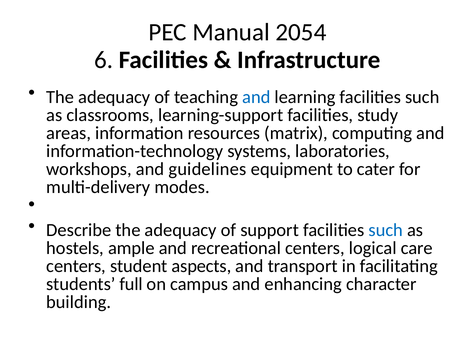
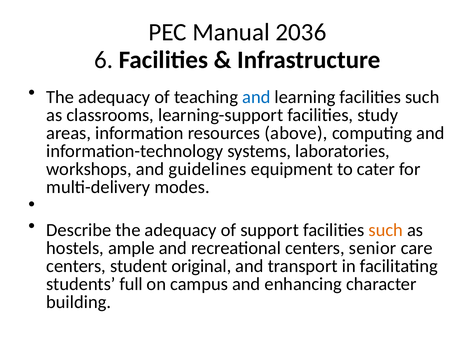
2054: 2054 -> 2036 (301, 32)
matrix: matrix -> above (296, 133)
such colour: blue -> orange (386, 230)
logical: logical -> senior (373, 248)
aspects: aspects -> original (201, 266)
